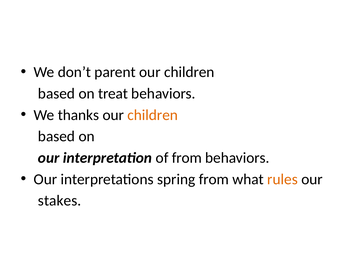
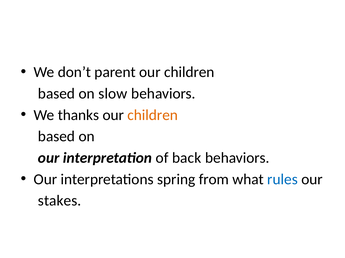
treat: treat -> slow (113, 94)
of from: from -> back (187, 158)
rules colour: orange -> blue (282, 180)
